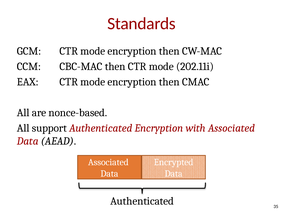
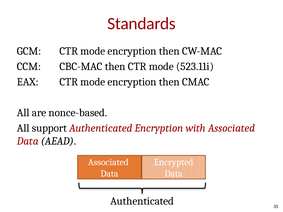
202.11i: 202.11i -> 523.11i (195, 67)
